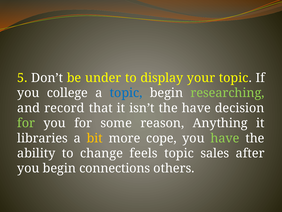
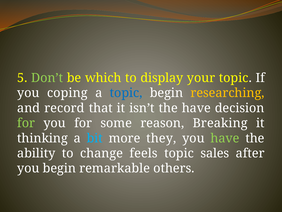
Don’t colour: white -> light green (47, 78)
under: under -> which (103, 78)
college: college -> coping (67, 93)
researching colour: light green -> yellow (228, 93)
Anything: Anything -> Breaking (220, 123)
libraries: libraries -> thinking (42, 138)
bit colour: yellow -> light blue (95, 138)
cope: cope -> they (161, 138)
connections: connections -> remarkable (115, 168)
